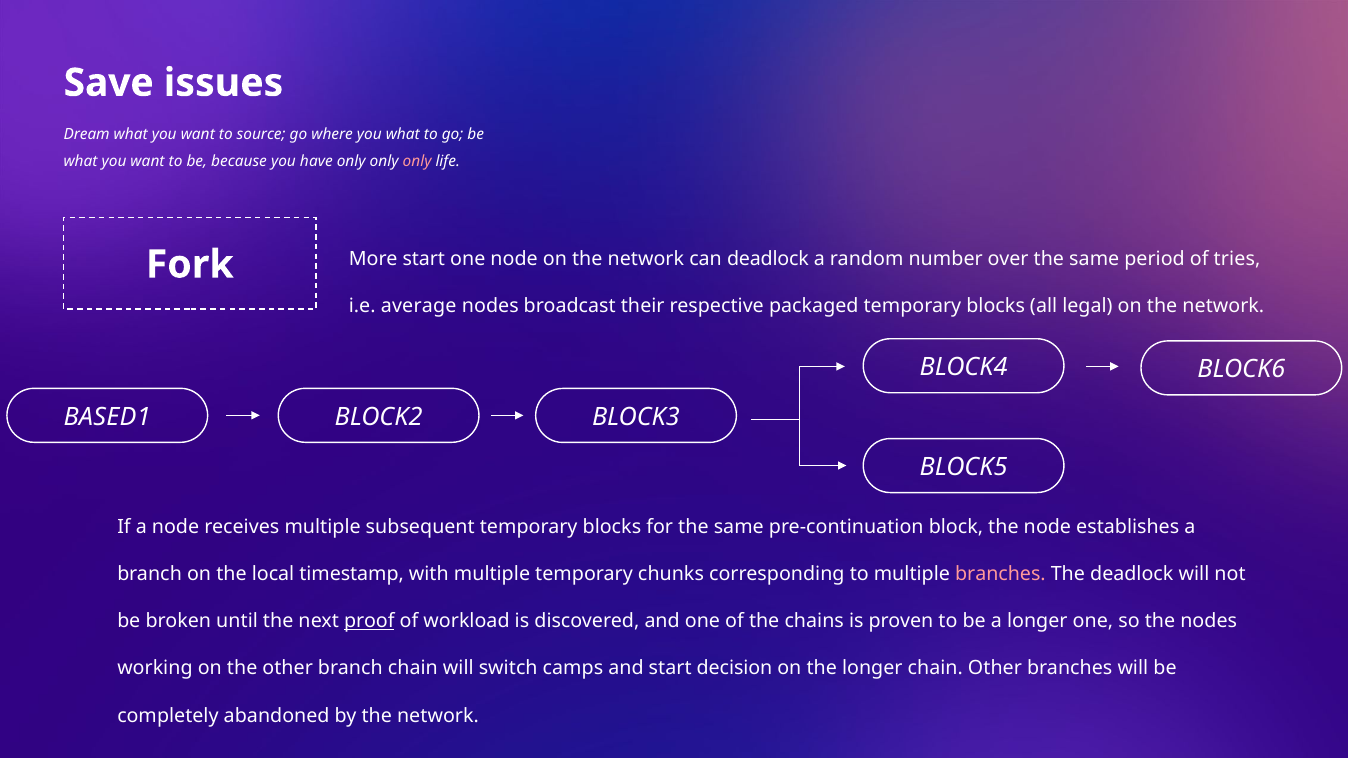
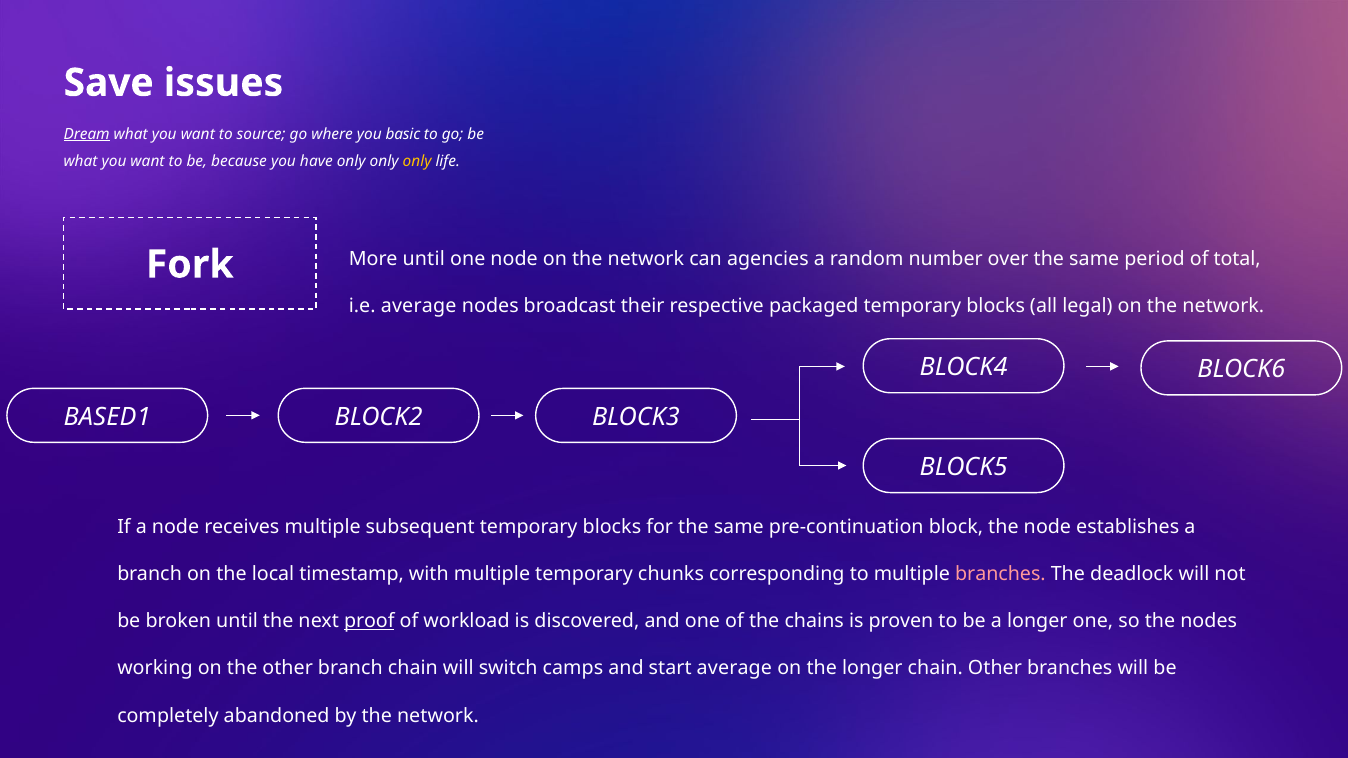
Dream underline: none -> present (87, 134)
you what: what -> basic (403, 134)
only colour: pink -> yellow (417, 162)
More start: start -> until (424, 259)
can deadlock: deadlock -> agencies (768, 259)
tries: tries -> total (1237, 259)
start decision: decision -> average (734, 669)
